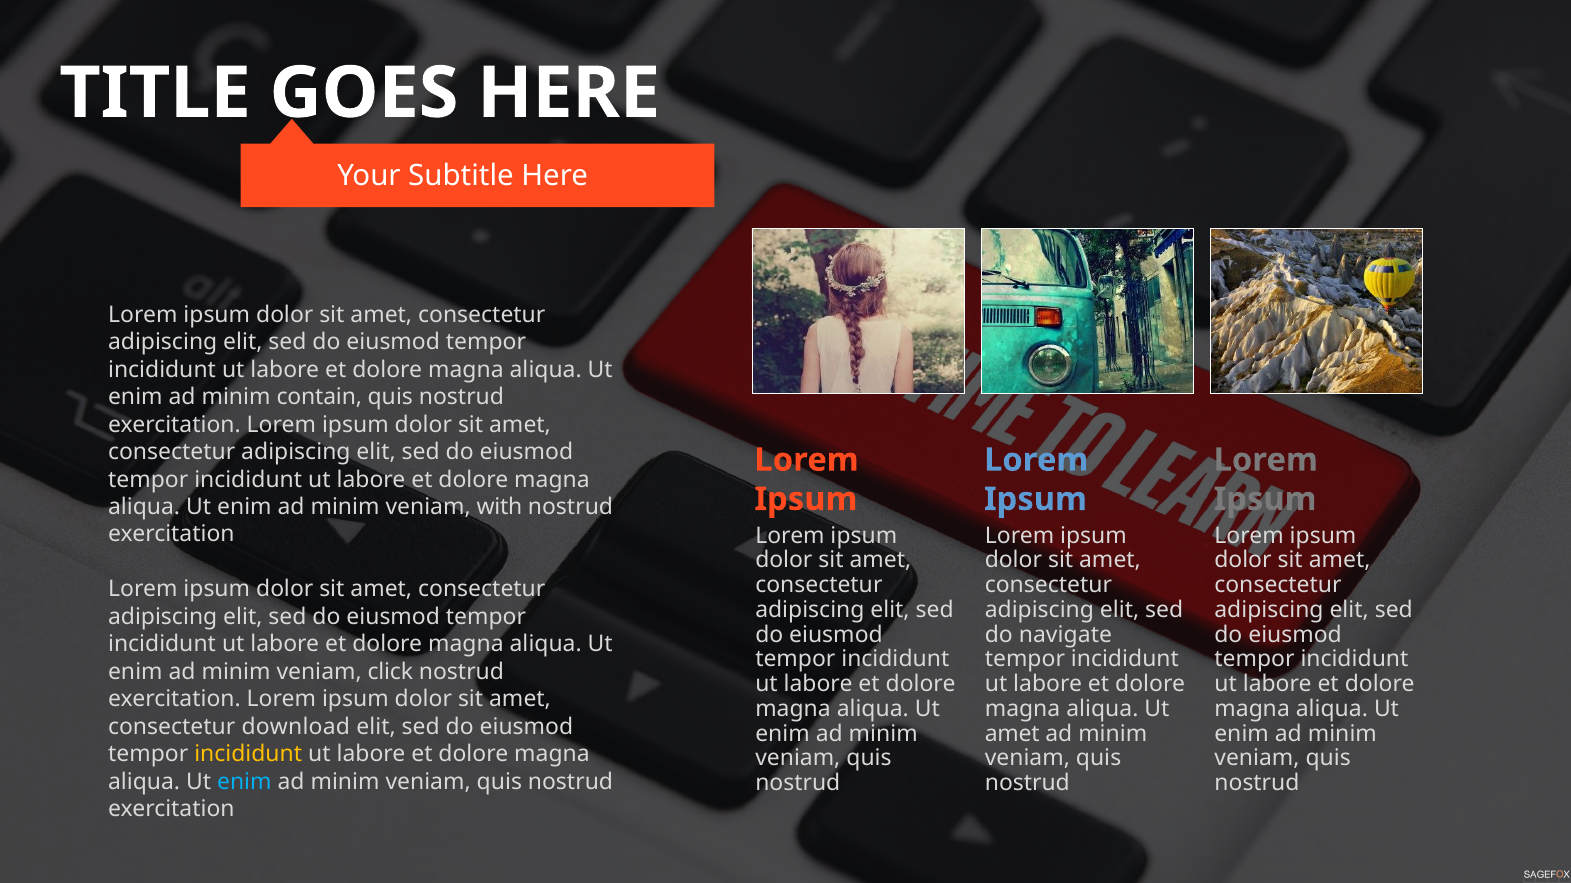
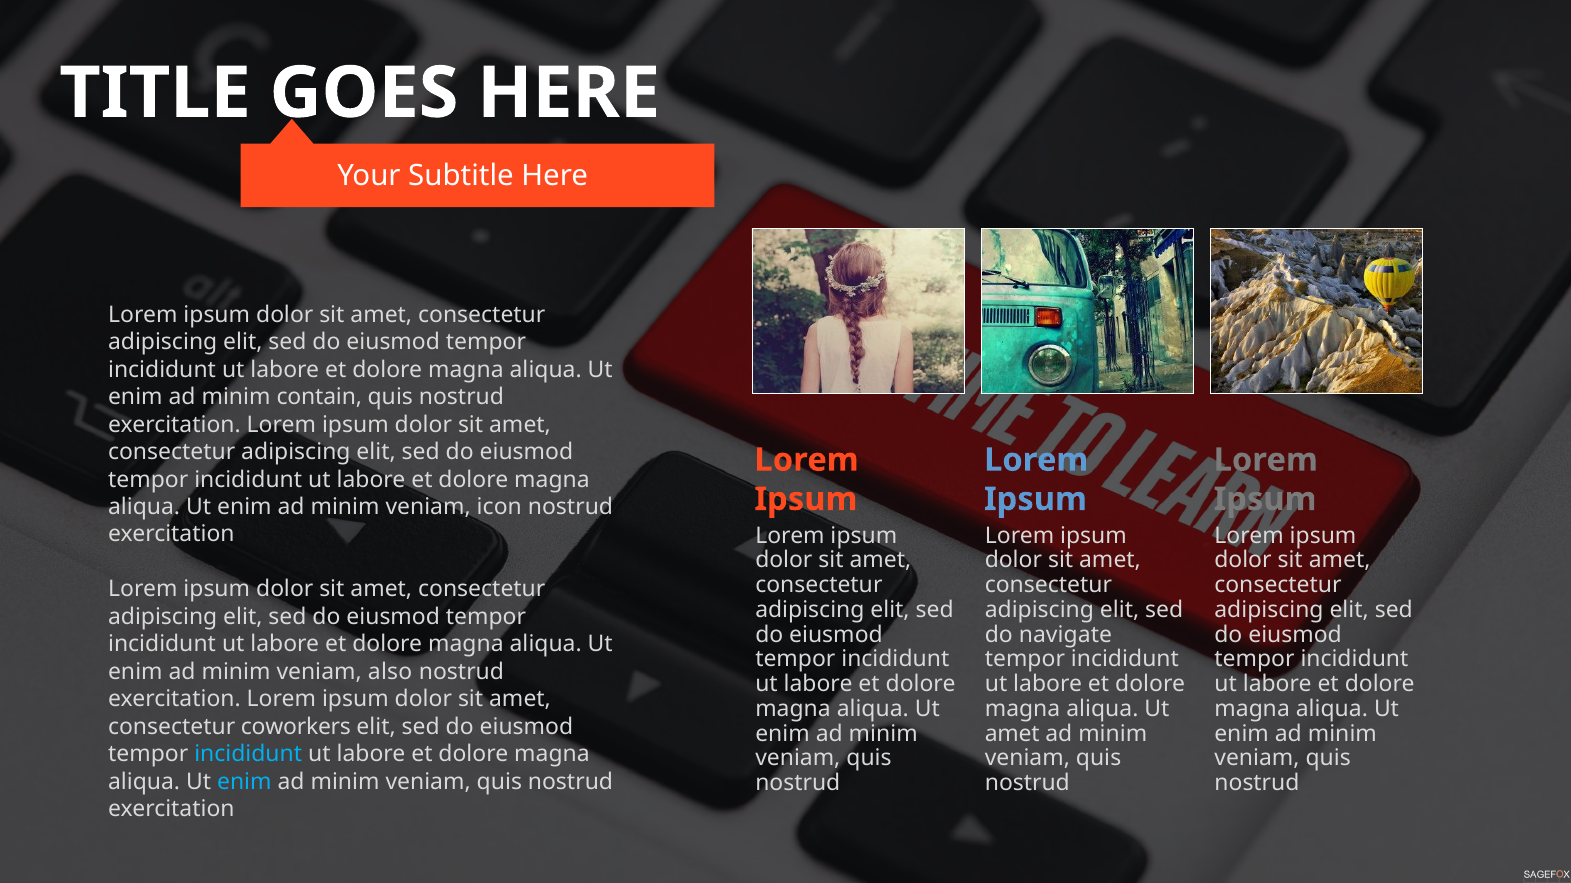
with: with -> icon (499, 507)
click: click -> also (390, 672)
download: download -> coworkers (296, 727)
incididunt colour: yellow -> light blue (248, 755)
